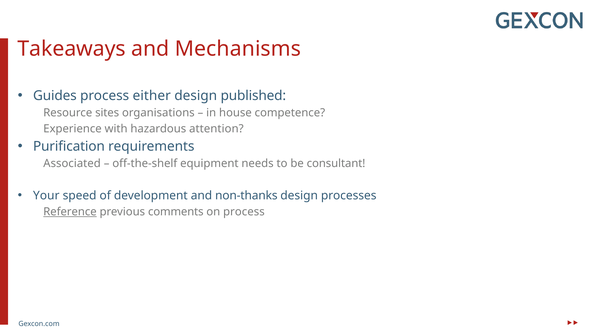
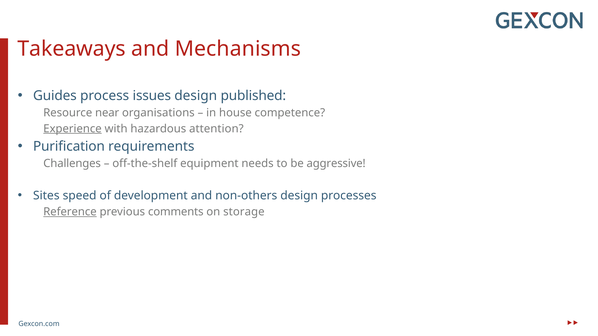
either: either -> issues (152, 96)
sites: sites -> near (107, 113)
Experience underline: none -> present (72, 129)
Associated: Associated -> Challenges (72, 164)
consultant: consultant -> aggressive (336, 164)
Your: Your -> Sites (46, 196)
non-thanks: non-thanks -> non-others (246, 196)
on process: process -> storage (244, 212)
